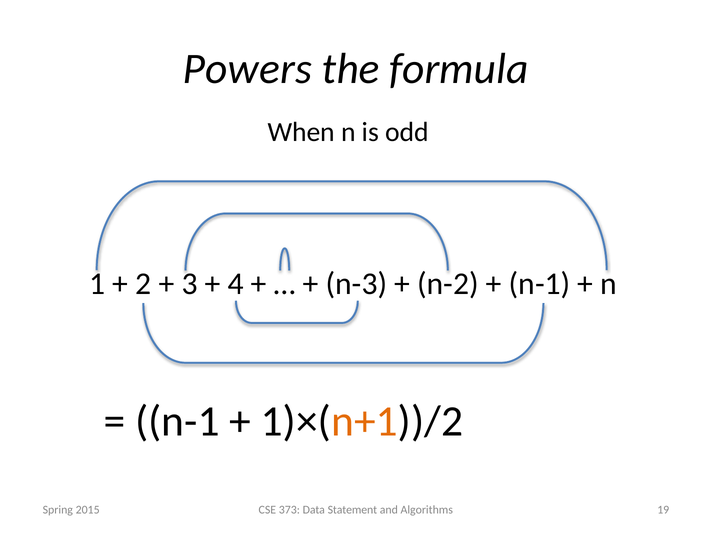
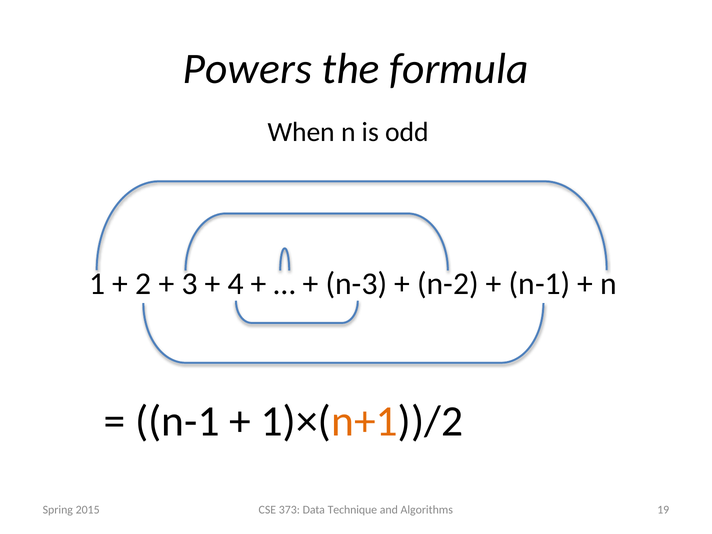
Statement: Statement -> Technique (352, 510)
